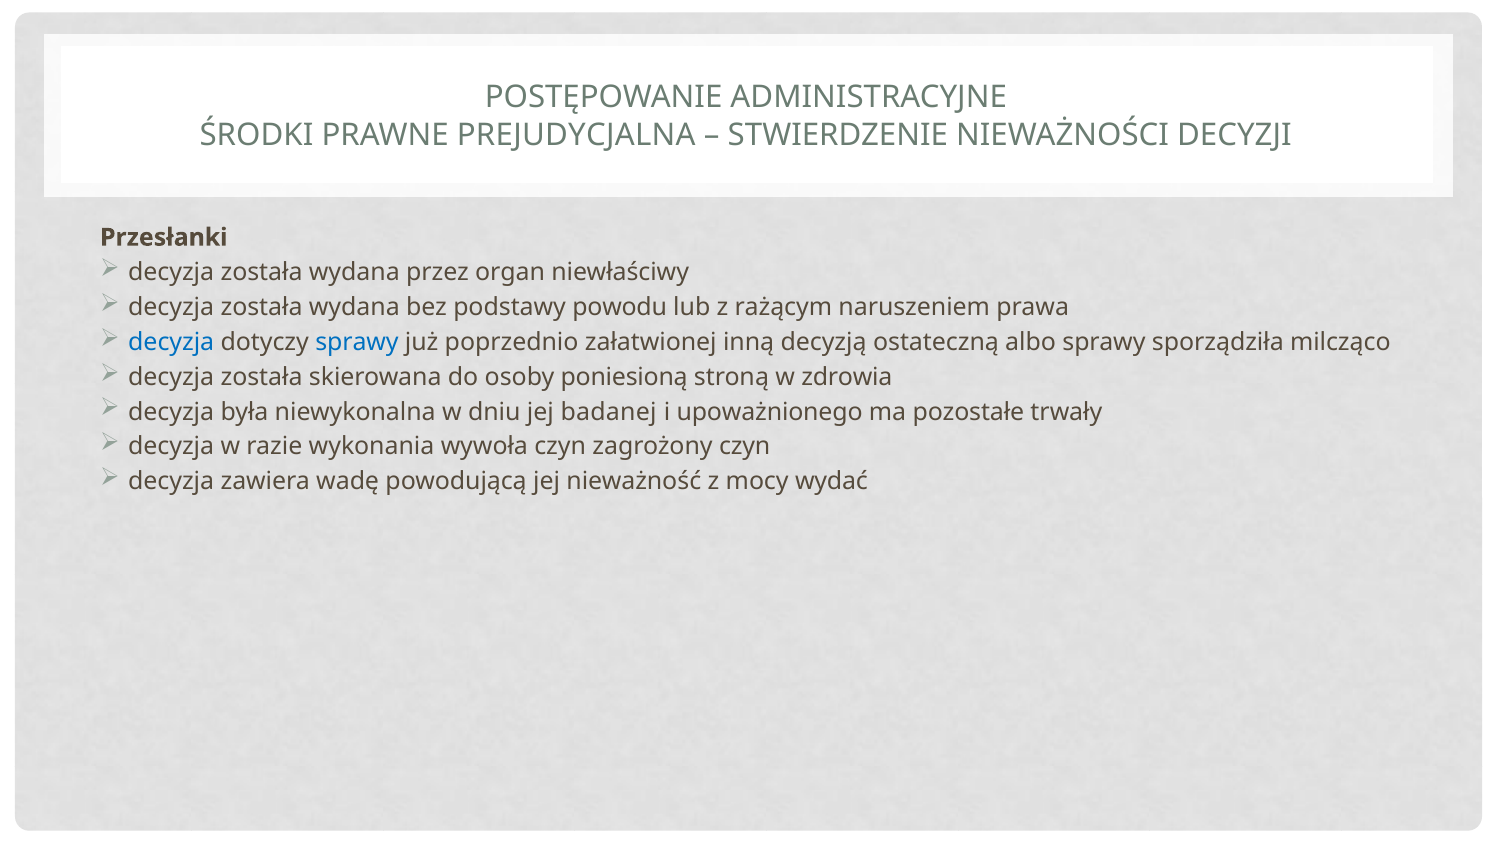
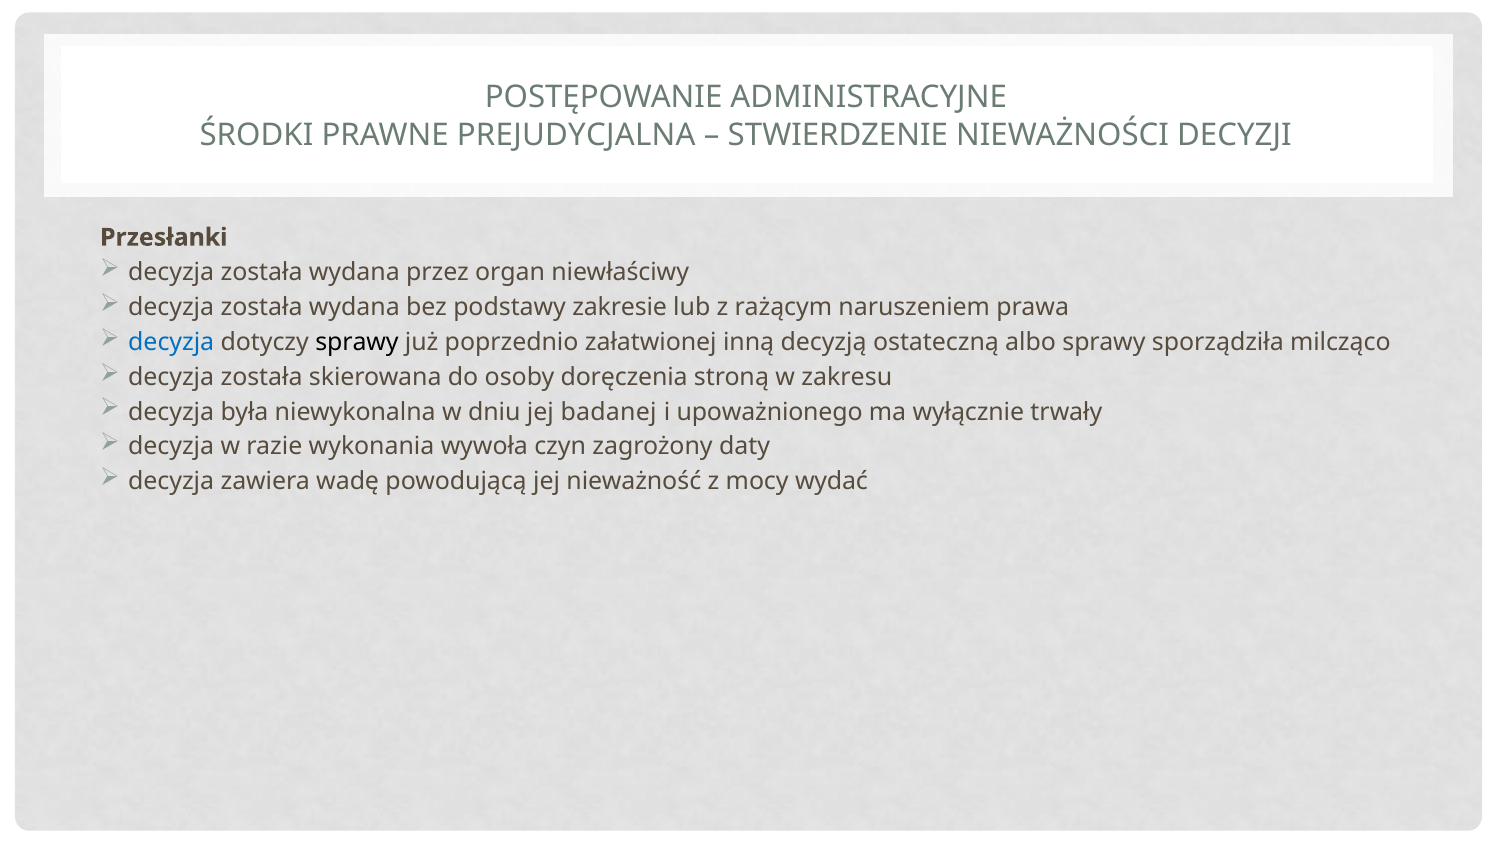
powodu: powodu -> zakresie (620, 307)
sprawy colour: blue -> black (357, 342)
poniesioną: poniesioną -> doręczenia (624, 377)
zdrowia: zdrowia -> zakresu (847, 377)
pozostałe: pozostałe -> wyłącznie (968, 412)
zagrożony czyn: czyn -> daty (745, 447)
